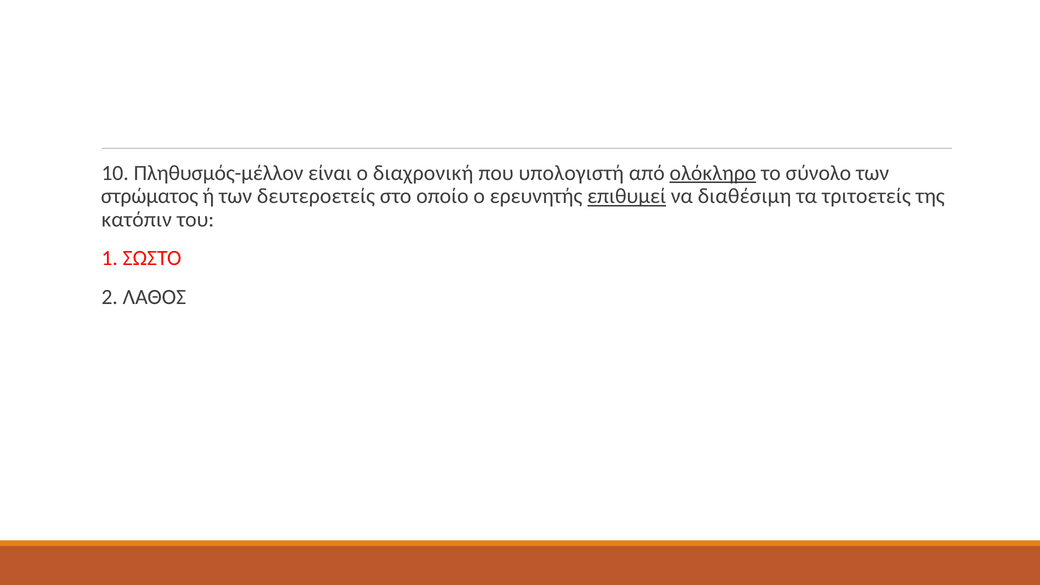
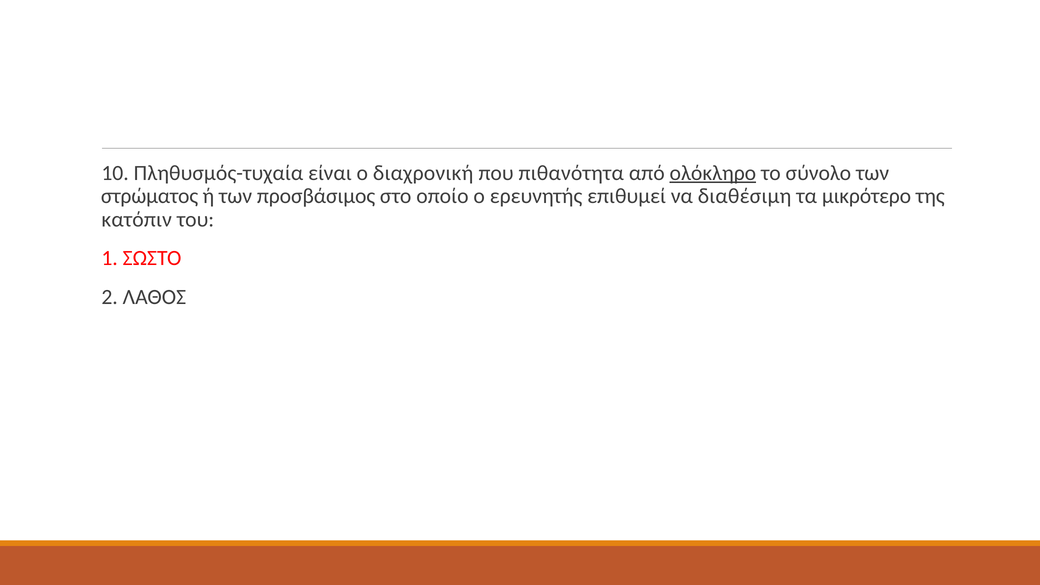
Πληθυσμός-μέλλον: Πληθυσμός-μέλλον -> Πληθυσμός-τυχαία (218, 173)
υπολογιστή: υπολογιστή -> πιθανότητα (571, 173)
δευτεροετείς: δευτεροετείς -> προσβάσιμος (316, 196)
επιθυμεί underline: present -> none (627, 196)
τριτοετείς: τριτοετείς -> μικρότερο (867, 196)
